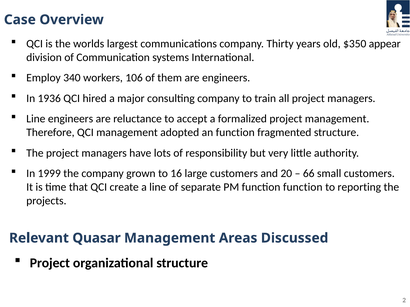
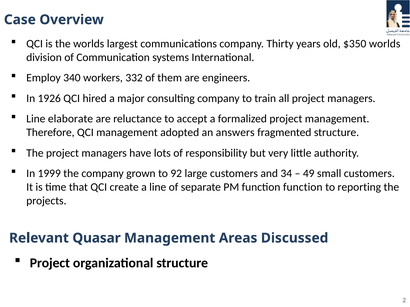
$350 appear: appear -> worlds (385, 44)
106: 106 -> 332 (134, 78)
1936: 1936 -> 1926 (49, 99)
Line engineers: engineers -> elaborate (71, 119)
an function: function -> answers (235, 133)
16: 16 -> 92 (176, 174)
20: 20 -> 34 (286, 174)
66: 66 -> 49 (309, 174)
